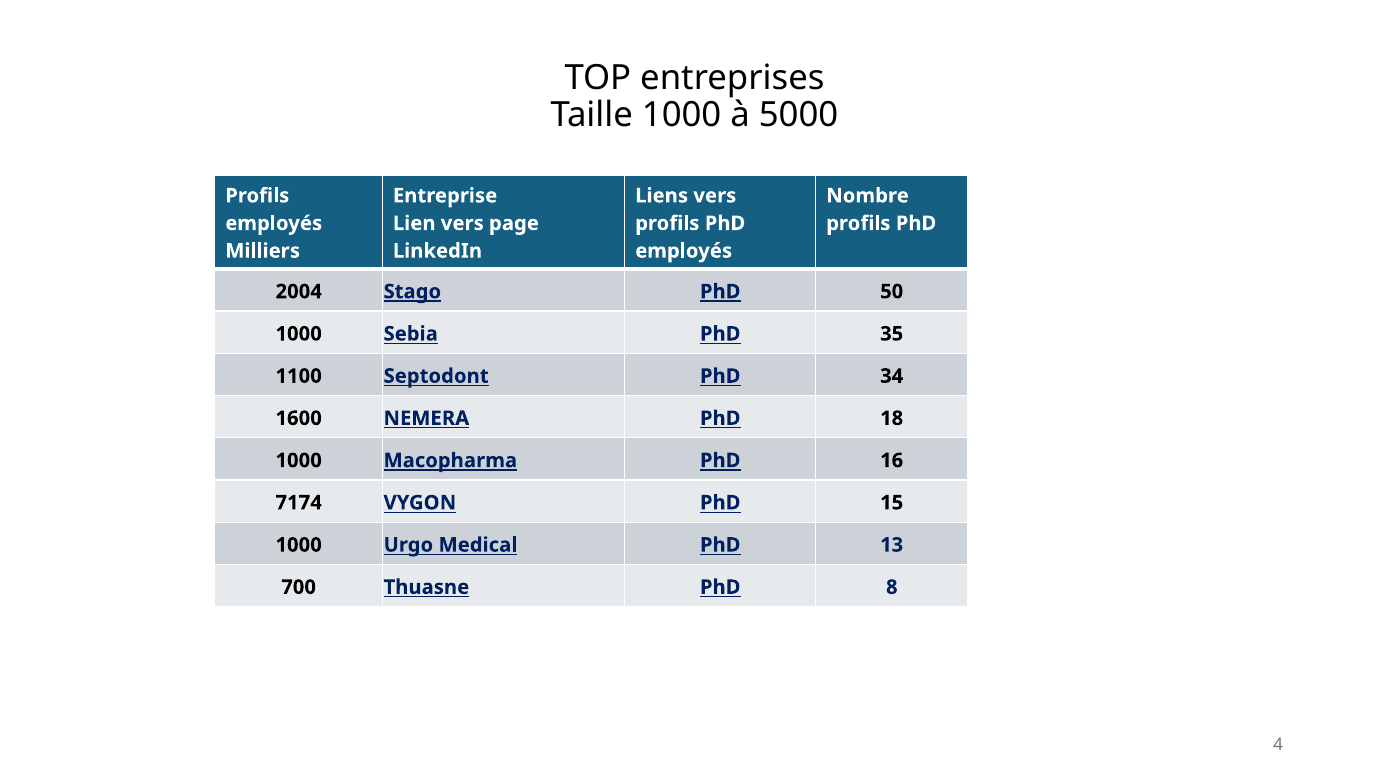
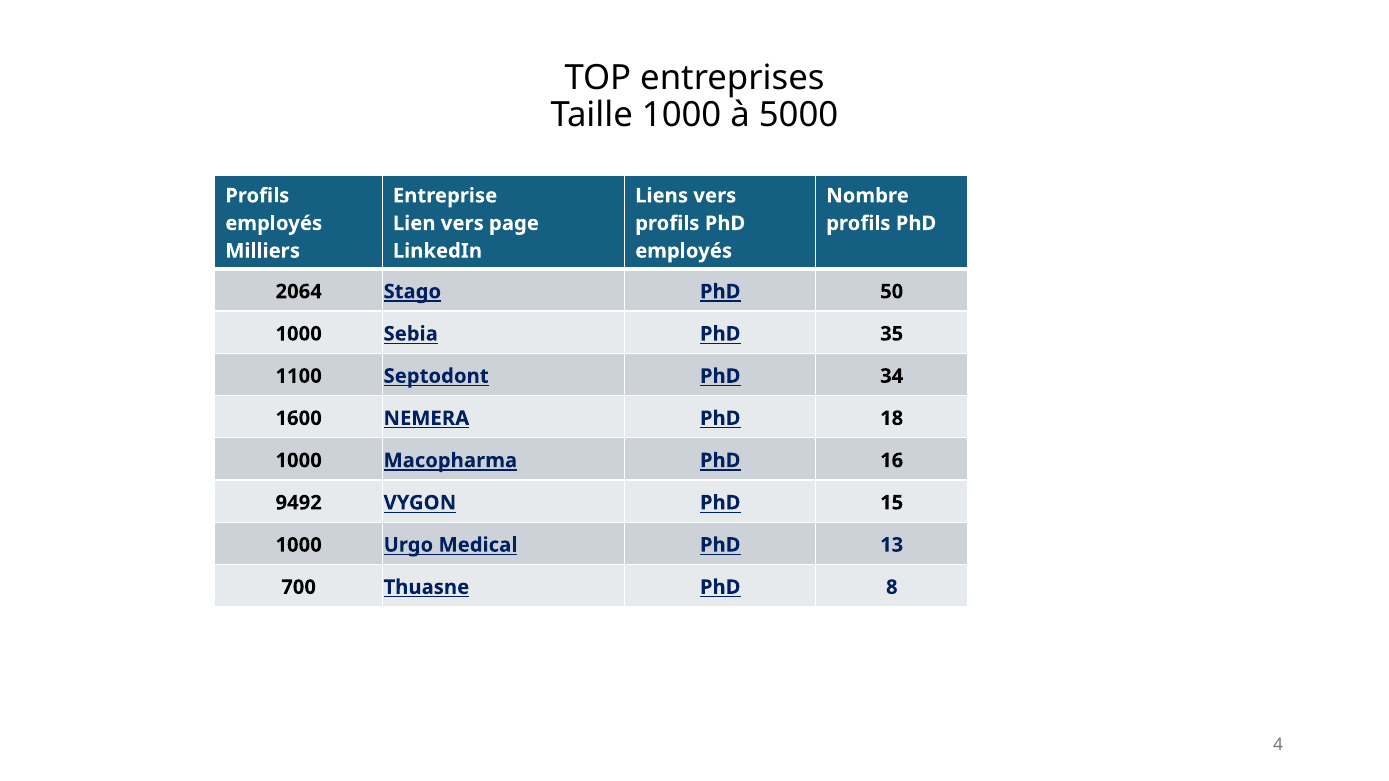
2004: 2004 -> 2064 (299, 292)
7174: 7174 -> 9492 (299, 503)
